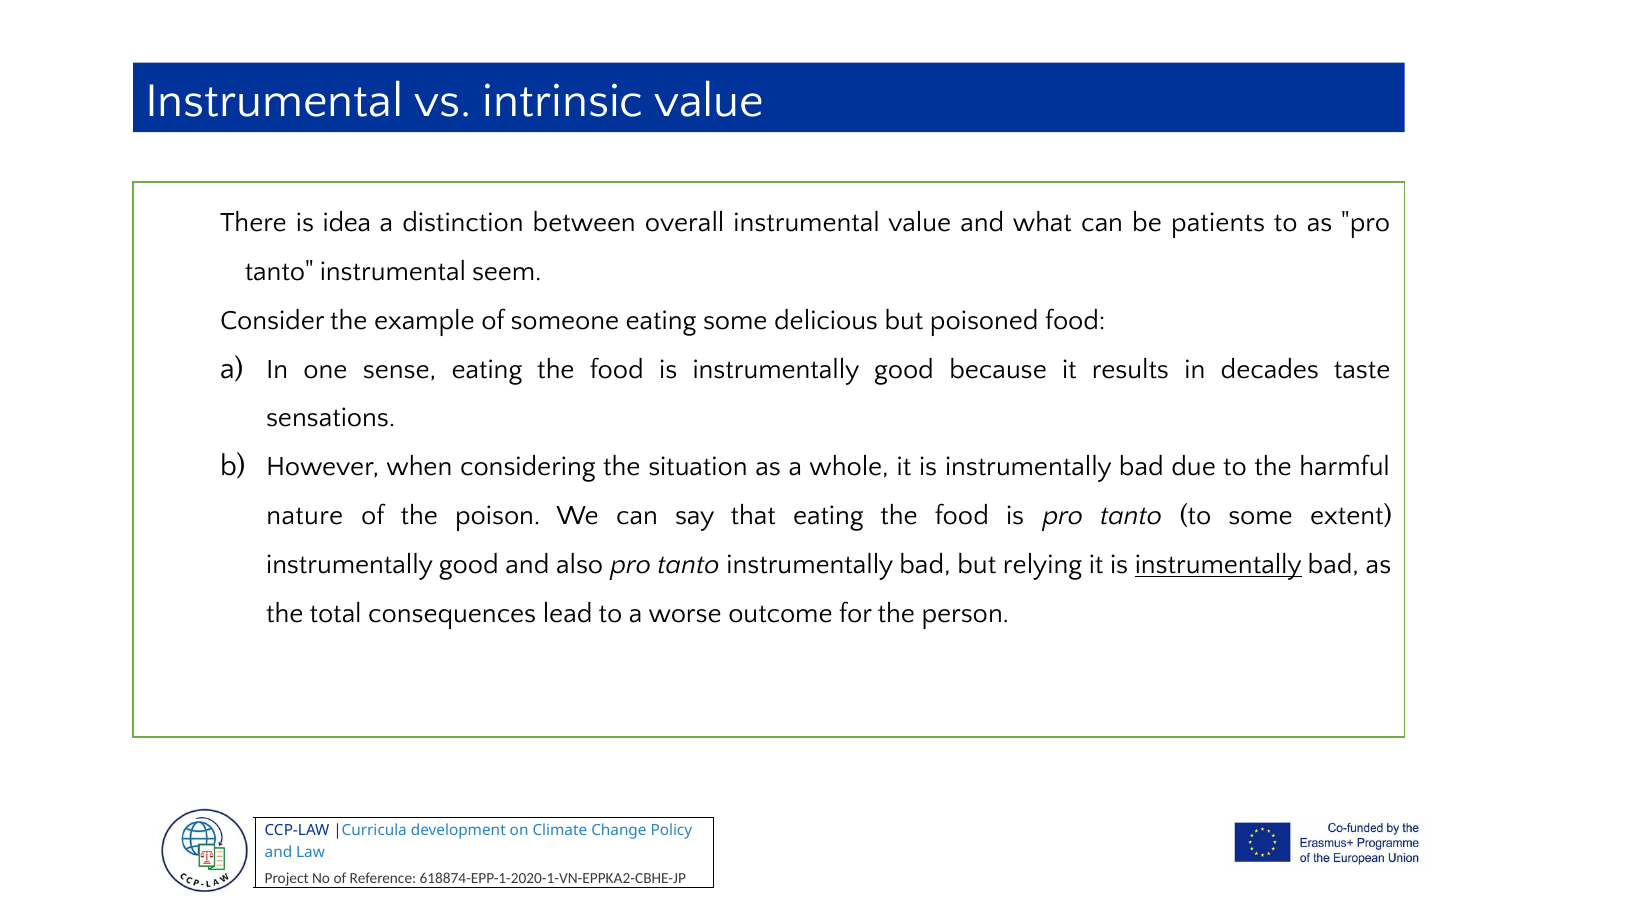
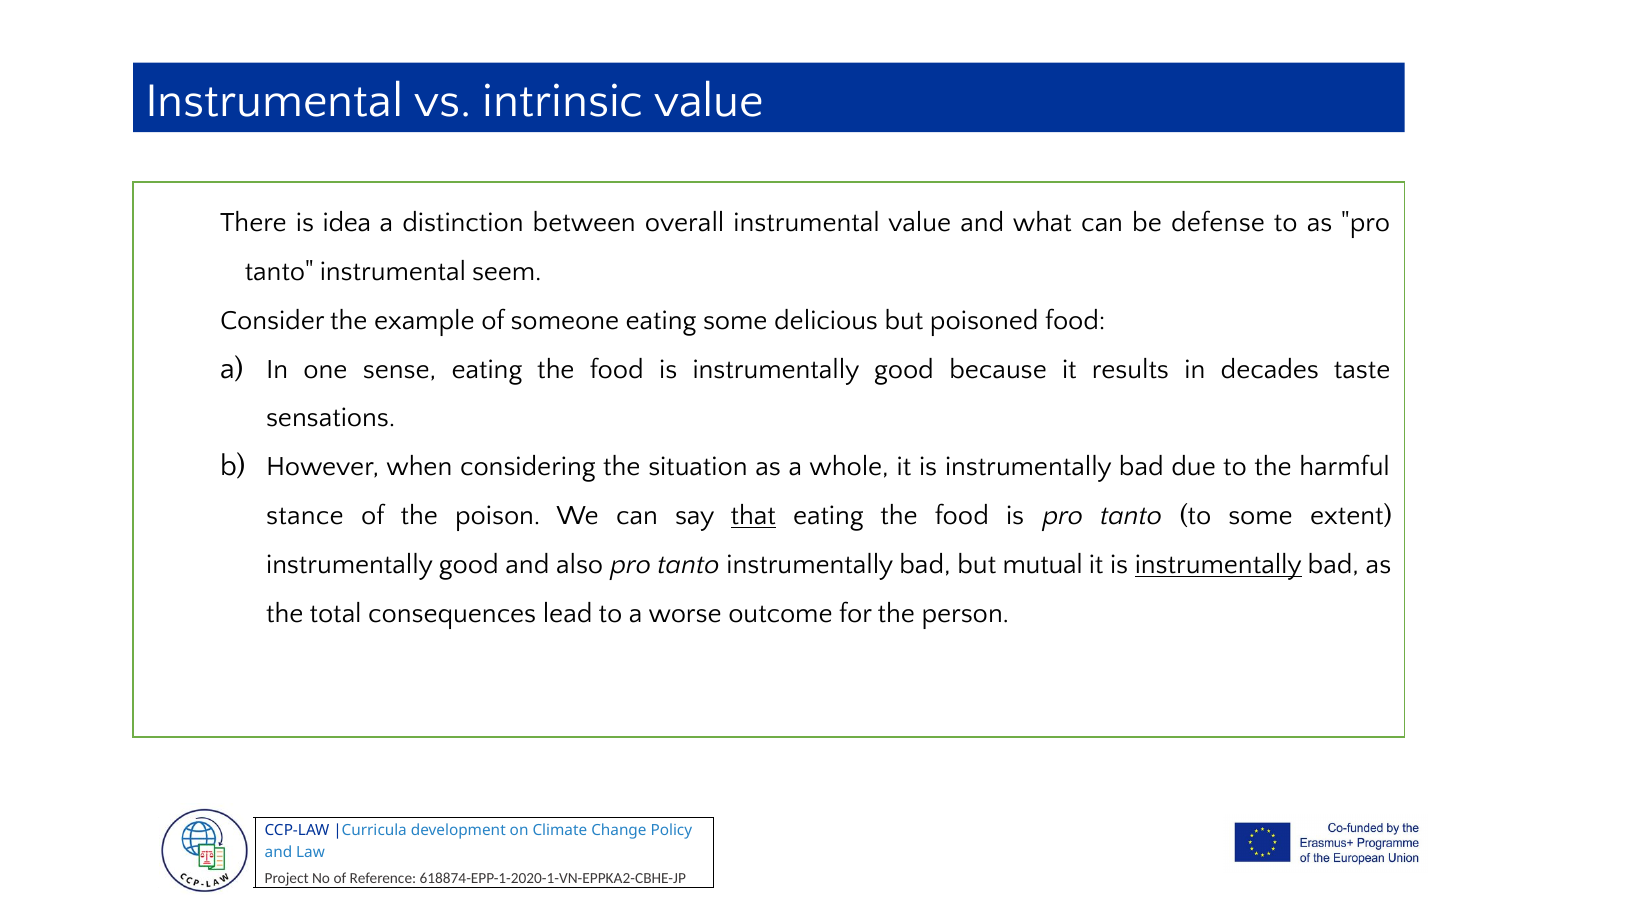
patients: patients -> defense (1218, 222)
nature: nature -> stance (305, 516)
that underline: none -> present (753, 516)
relying: relying -> mutual (1043, 565)
